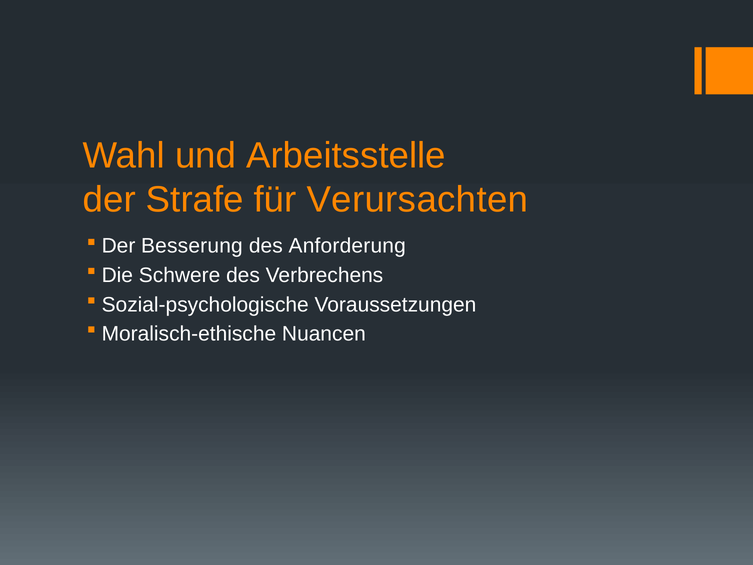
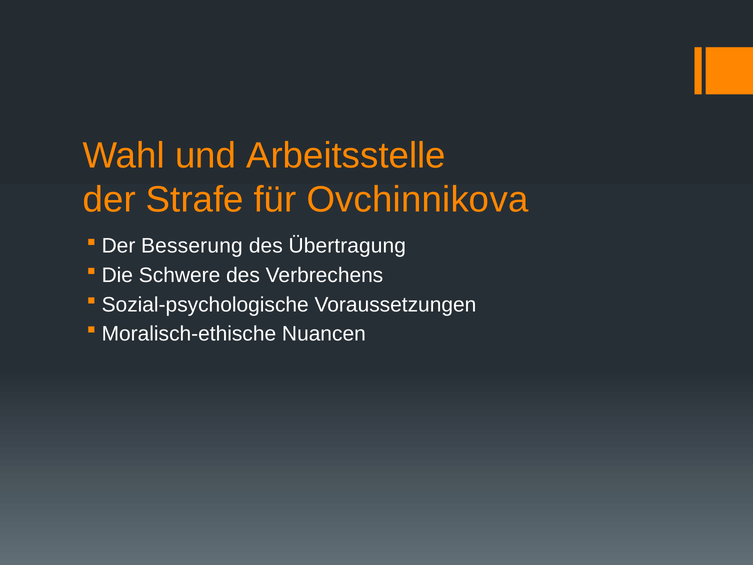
Verursachten: Verursachten -> Ovchinnikova (418, 199)
Anforderung: Anforderung -> Übertragung (347, 246)
